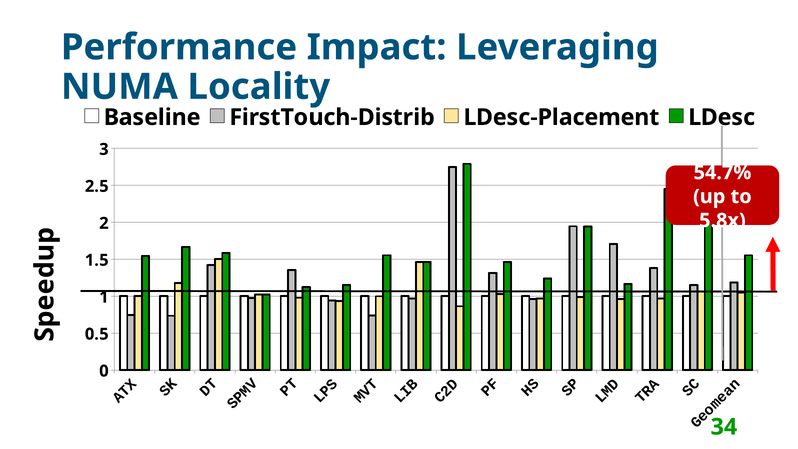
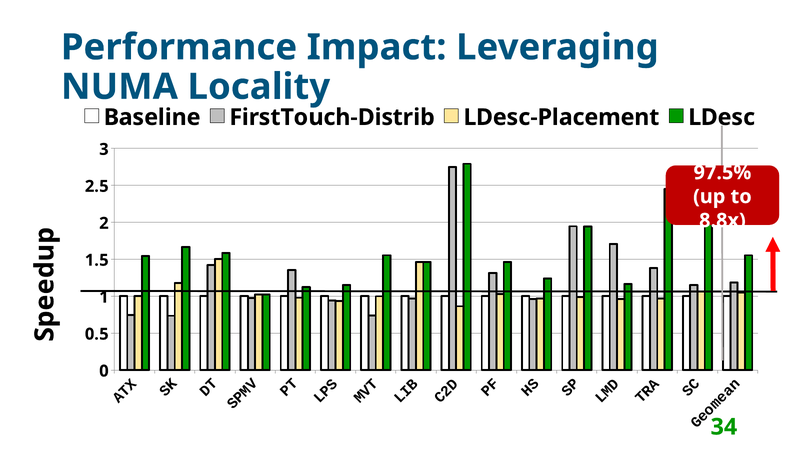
54.7%: 54.7% -> 97.5% (722, 173)
5.8x: 5.8x -> 8.8x (722, 220)
